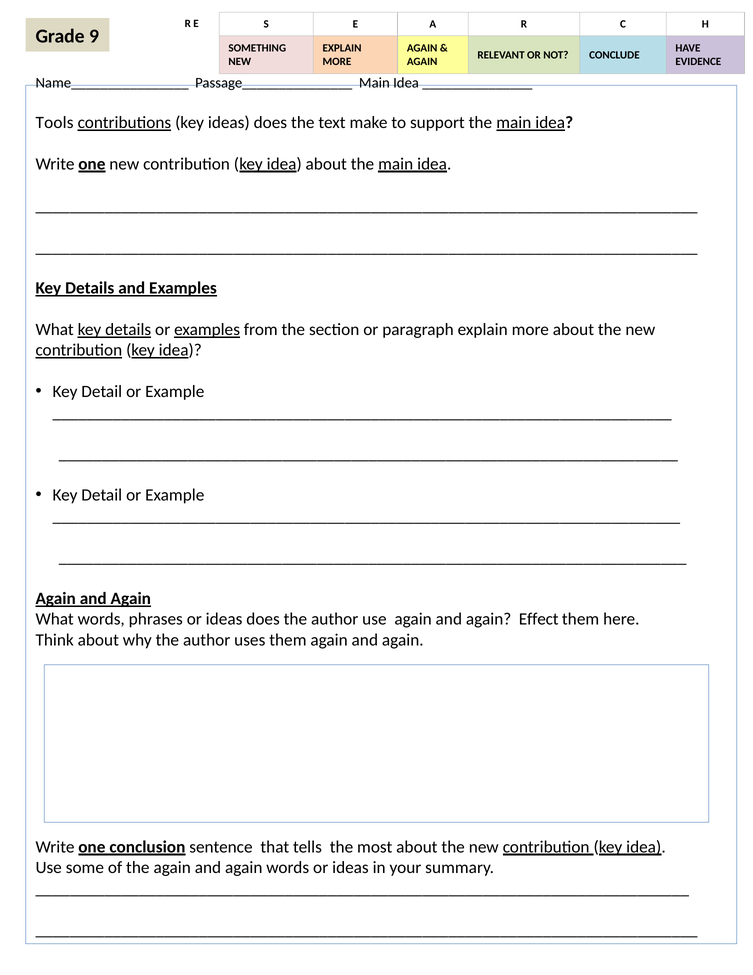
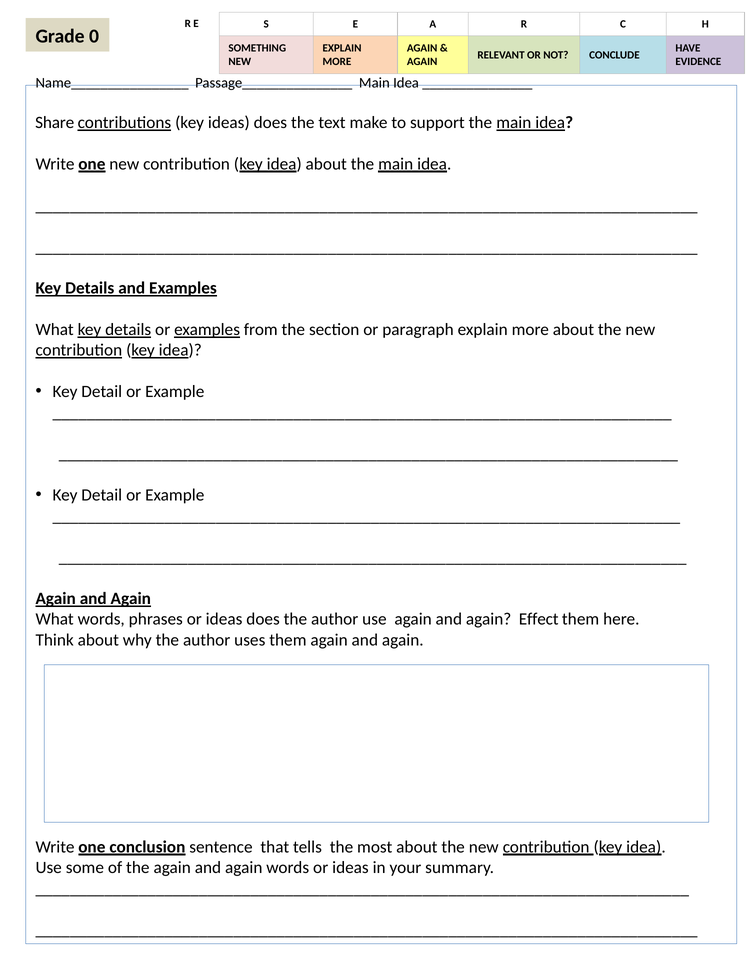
9: 9 -> 0 (94, 36)
Tools: Tools -> Share (55, 123)
